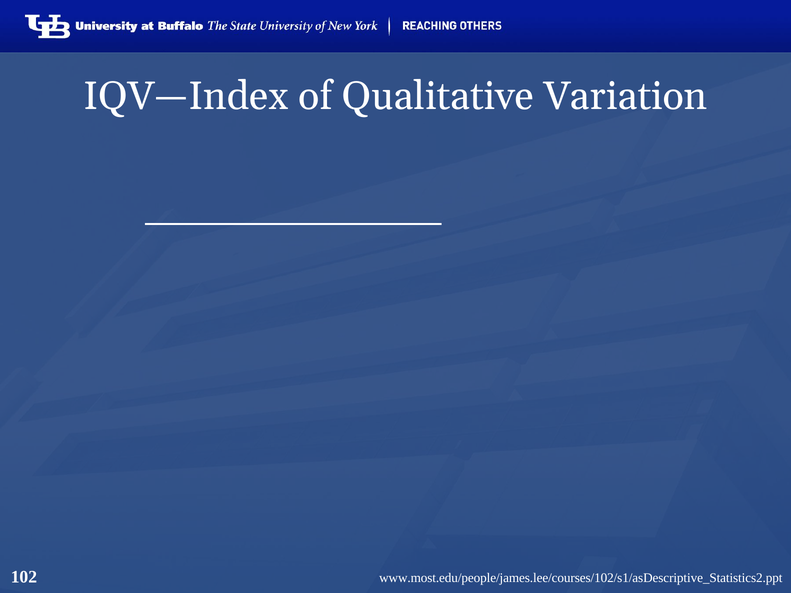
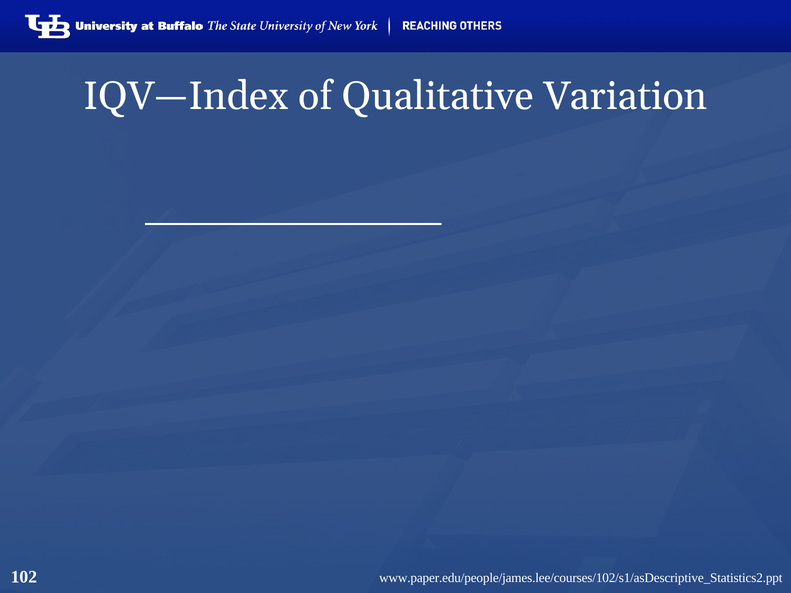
www.most.edu/people/james.lee/courses/102/s1/asDescriptive_Statistics2.ppt: www.most.edu/people/james.lee/courses/102/s1/asDescriptive_Statistics2.ppt -> www.paper.edu/people/james.lee/courses/102/s1/asDescriptive_Statistics2.ppt (581, 578)
